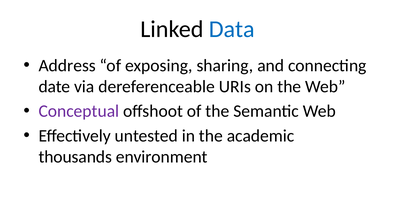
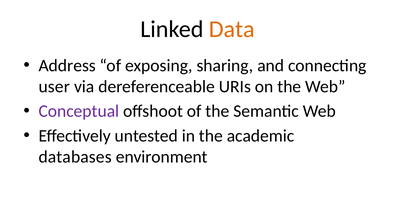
Data colour: blue -> orange (232, 29)
date: date -> user (54, 87)
thousands: thousands -> databases (75, 157)
